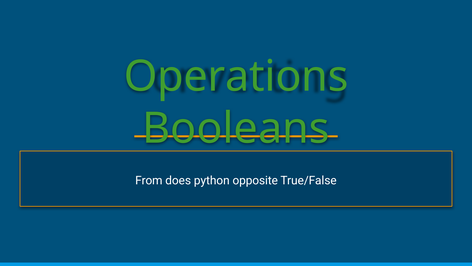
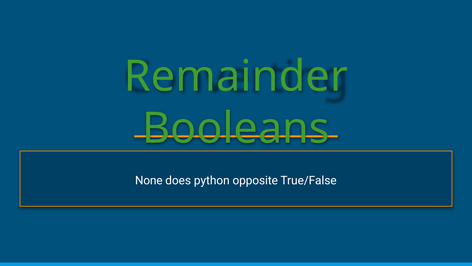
Operations: Operations -> Remainder (236, 76)
From: From -> None (149, 180)
